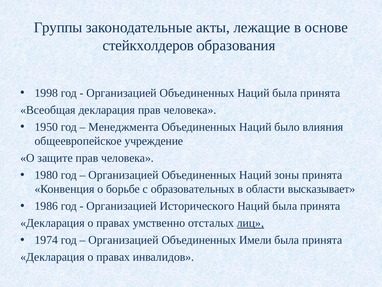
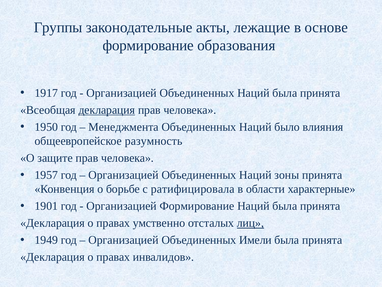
стейкхолдеров: стейкхолдеров -> формирование (148, 45)
1998: 1998 -> 1917 (46, 93)
декларация underline: none -> present (107, 110)
учреждение: учреждение -> разумность (154, 141)
1980: 1980 -> 1957 (46, 175)
образовательных: образовательных -> ратифицировала (193, 189)
высказывает: высказывает -> характерные (322, 189)
1986: 1986 -> 1901 (46, 206)
Организацией Исторического: Исторического -> Формирование (197, 206)
1974: 1974 -> 1949 (46, 240)
